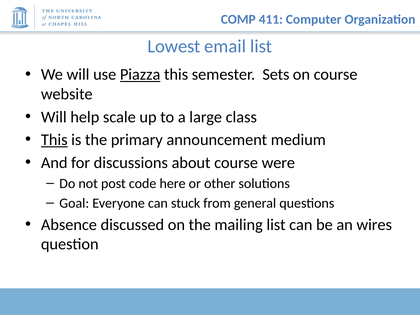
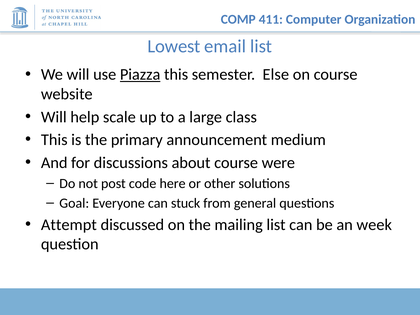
Sets: Sets -> Else (276, 75)
This underline: present -> none (54, 140)
Absence: Absence -> Attempt (69, 225)
wires: wires -> week (374, 225)
